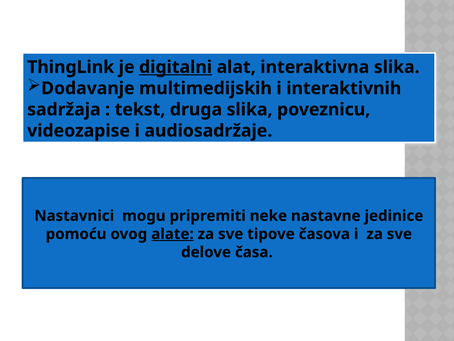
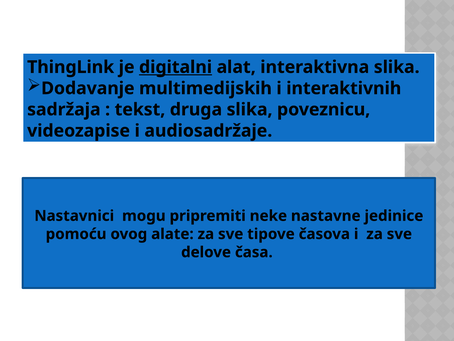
alate underline: present -> none (172, 234)
